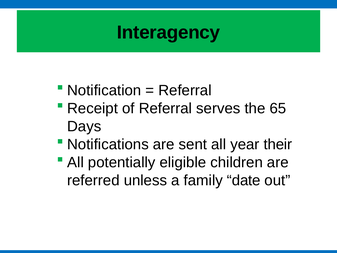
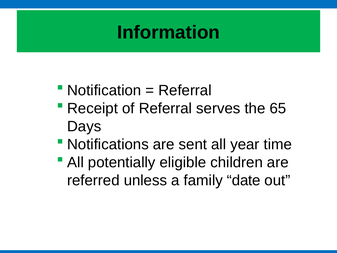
Interagency: Interagency -> Information (168, 32)
their: their -> time (278, 144)
